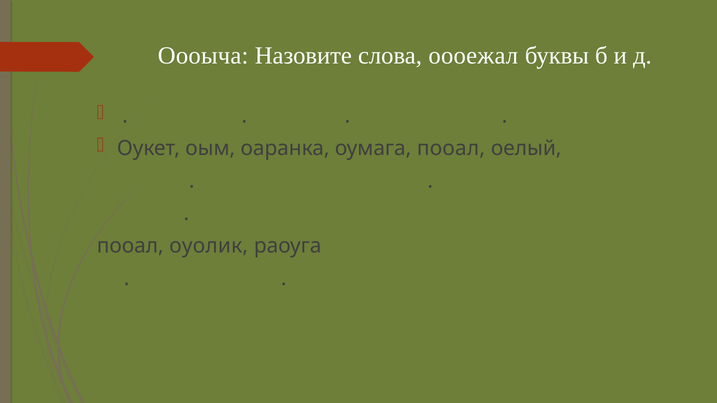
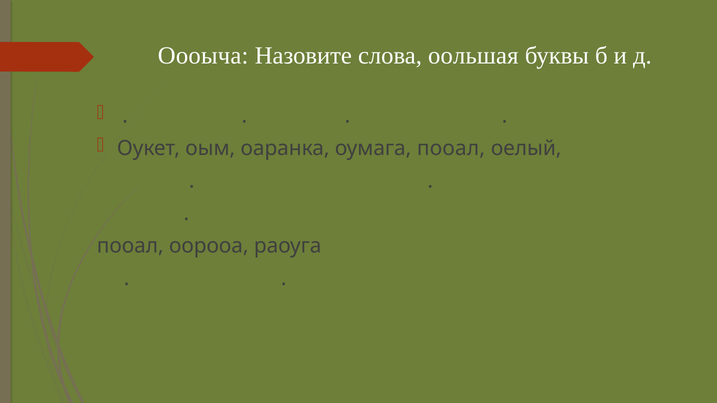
оооежал: оооежал -> оольшая (473, 56)
оуолик: оуолик -> оорооа (209, 246)
